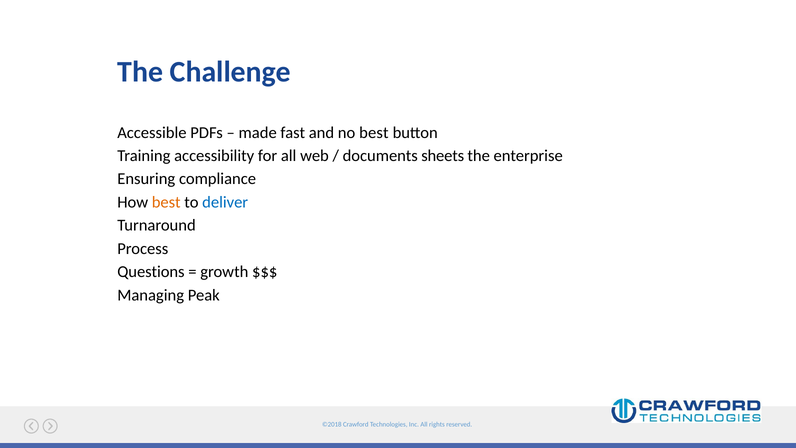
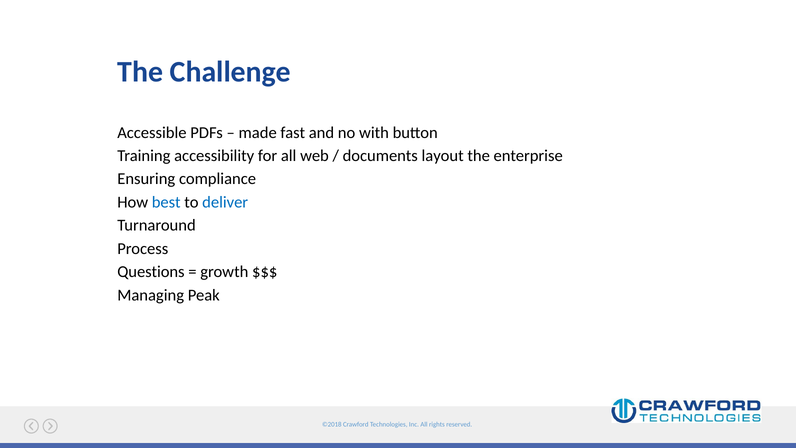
no best: best -> with (374, 132)
sheets: sheets -> layout (443, 156)
best colour: orange -> blue (166, 202)
